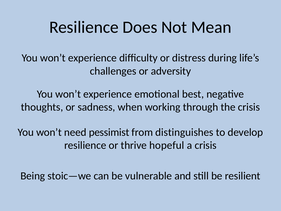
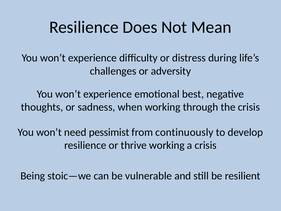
distinguishes: distinguishes -> continuously (184, 132)
thrive hopeful: hopeful -> working (167, 145)
